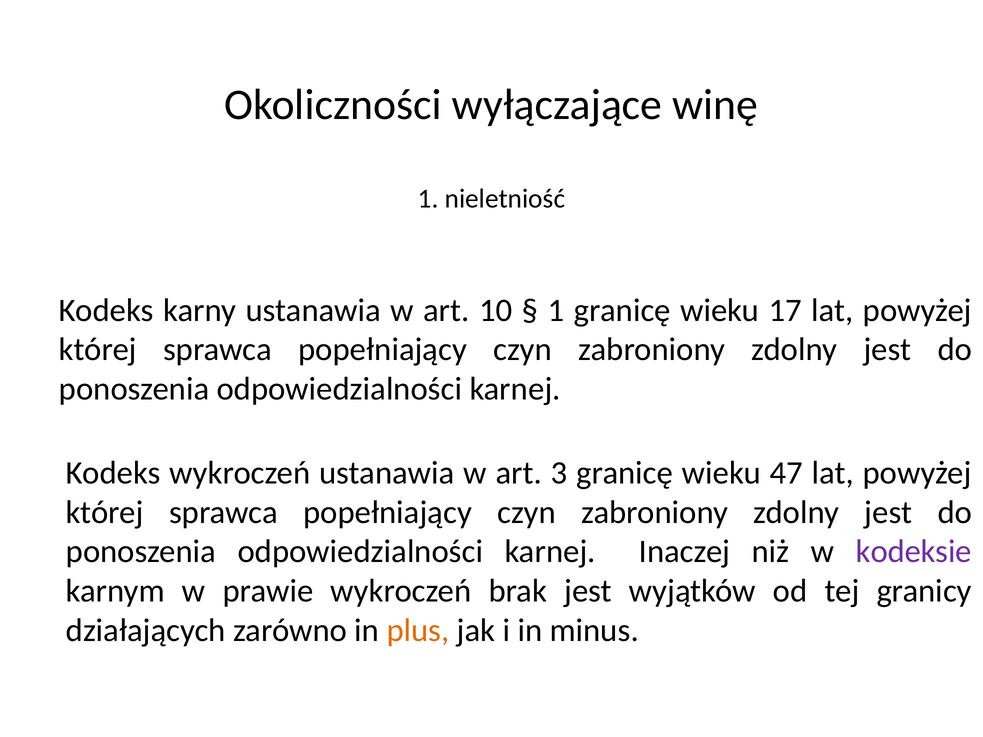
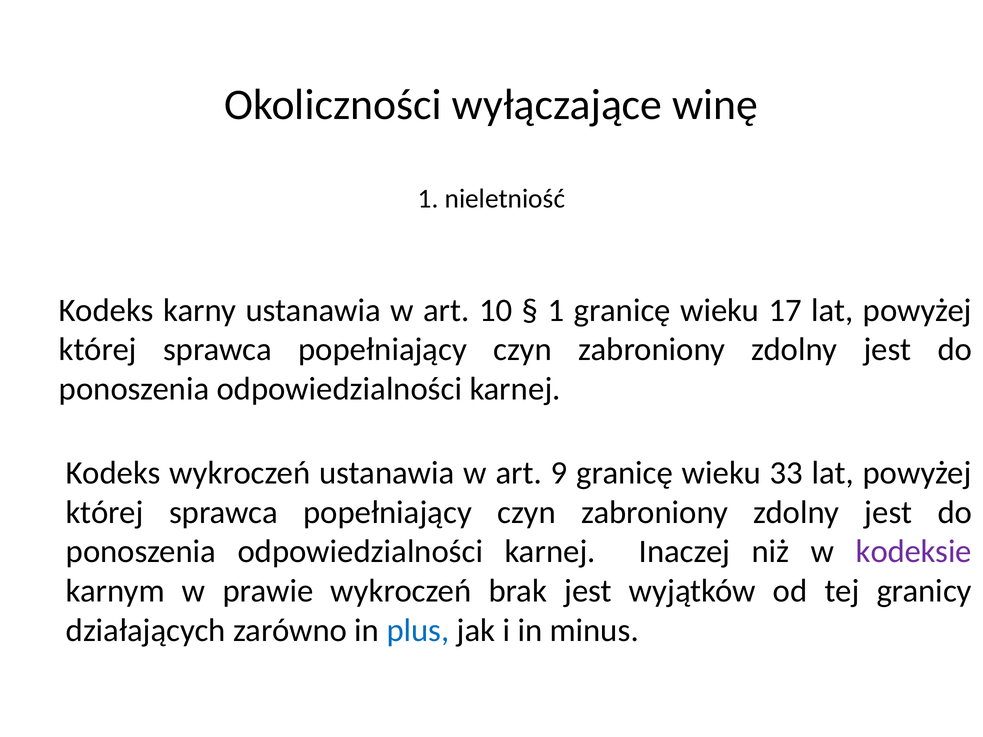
3: 3 -> 9 (559, 473)
47: 47 -> 33 (786, 473)
plus colour: orange -> blue (418, 630)
